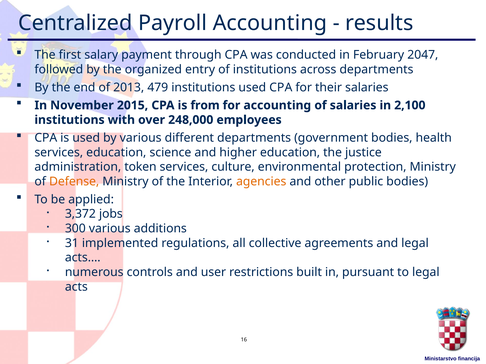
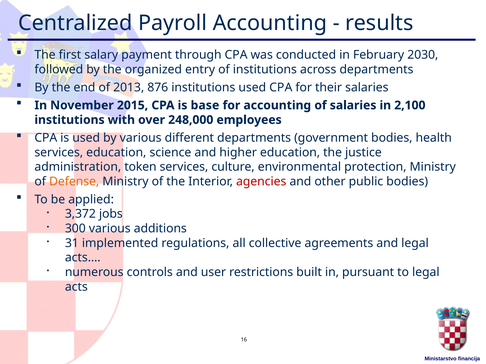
2047: 2047 -> 2030 (423, 55)
479: 479 -> 876 (158, 88)
from: from -> base (205, 105)
agencies colour: orange -> red (261, 182)
